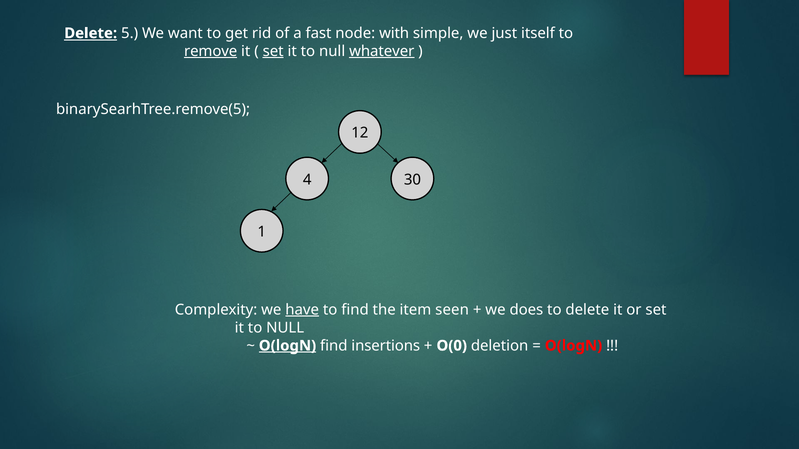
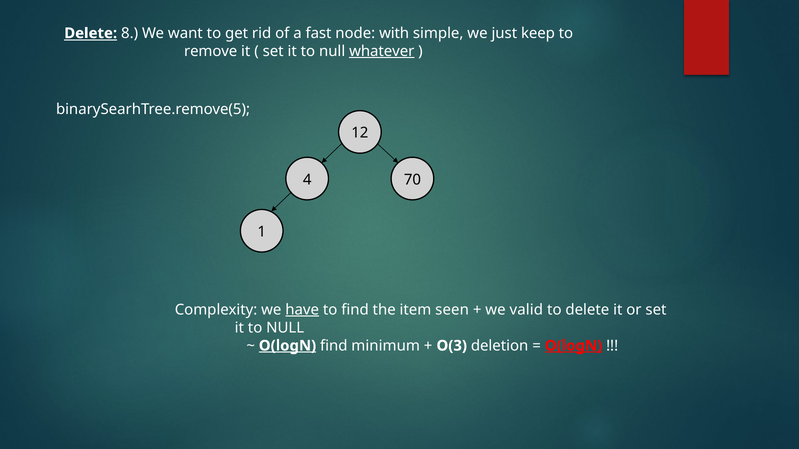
5: 5 -> 8 (130, 33)
itself: itself -> keep (538, 33)
remove underline: present -> none (211, 51)
set underline: present -> none (273, 51)
30: 30 -> 70 (412, 180)
does: does -> valid (526, 310)
insertions: insertions -> minimum (386, 346)
O(0: O(0 -> O(3 (452, 346)
O(logN underline: none -> present (574, 346)
